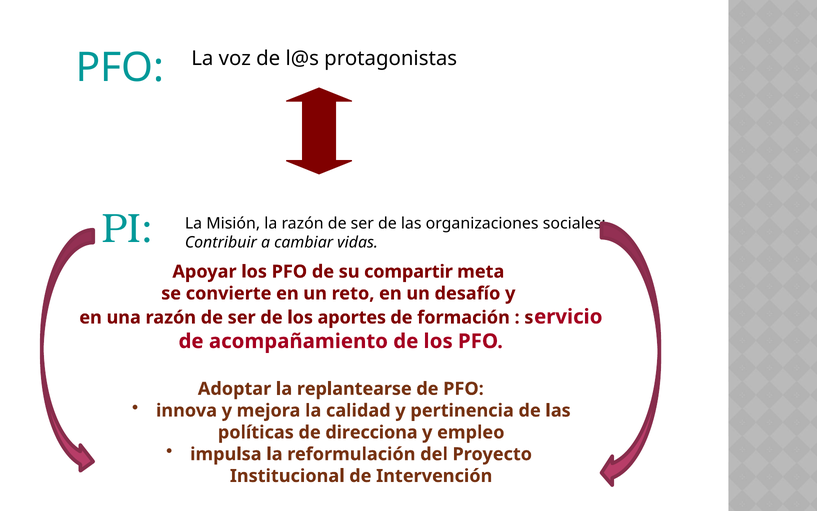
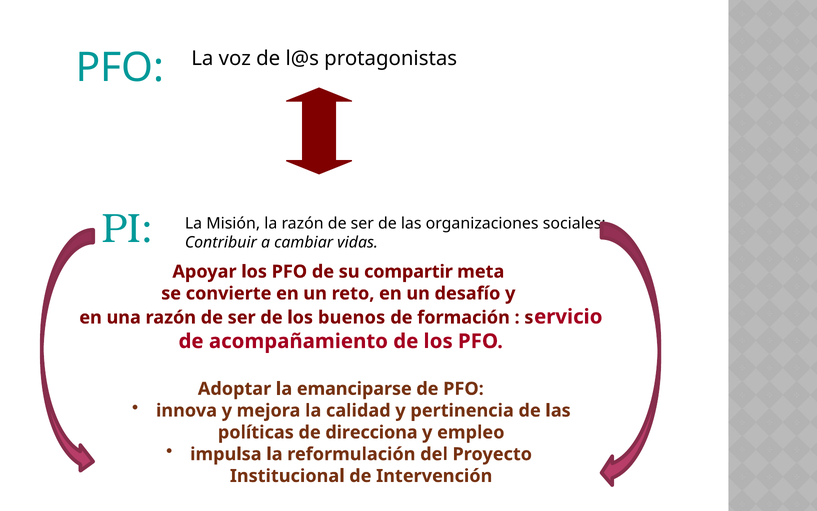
aportes: aportes -> buenos (352, 317)
replantearse: replantearse -> emanciparse (354, 389)
